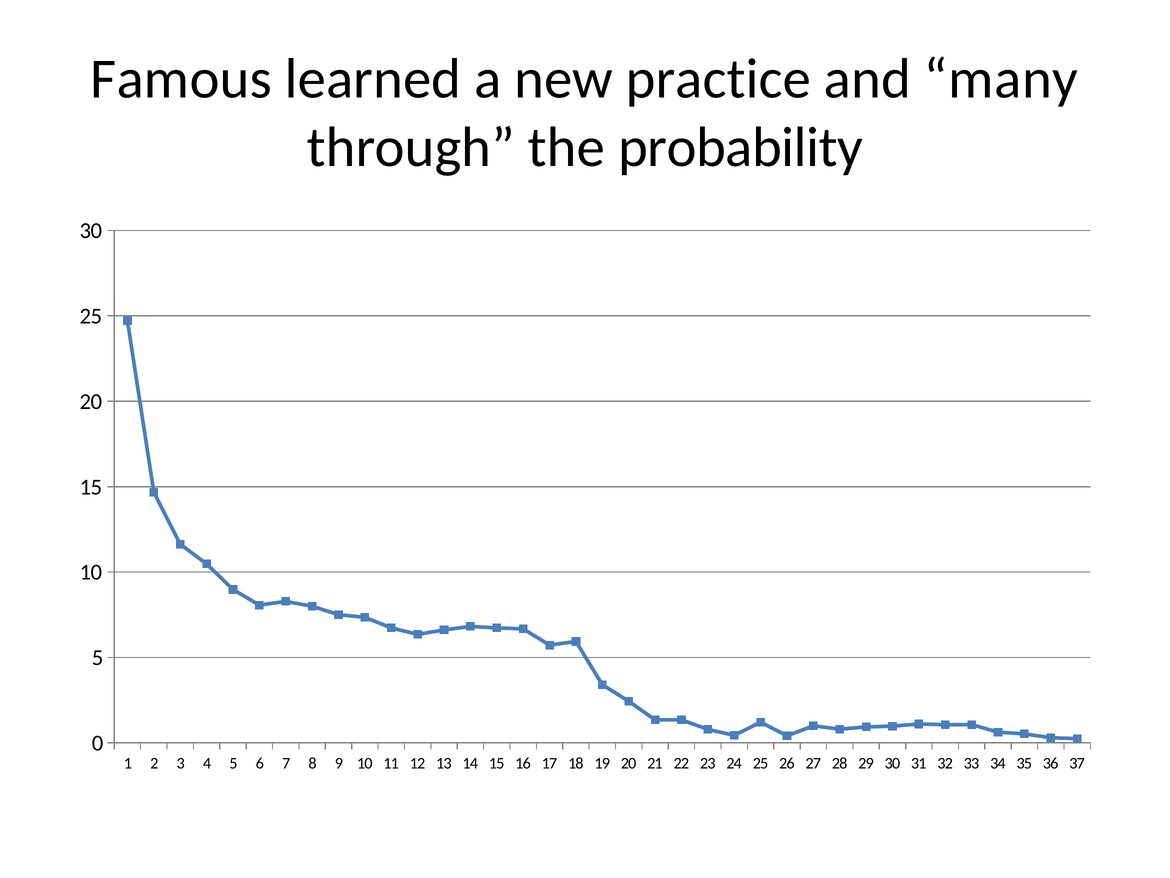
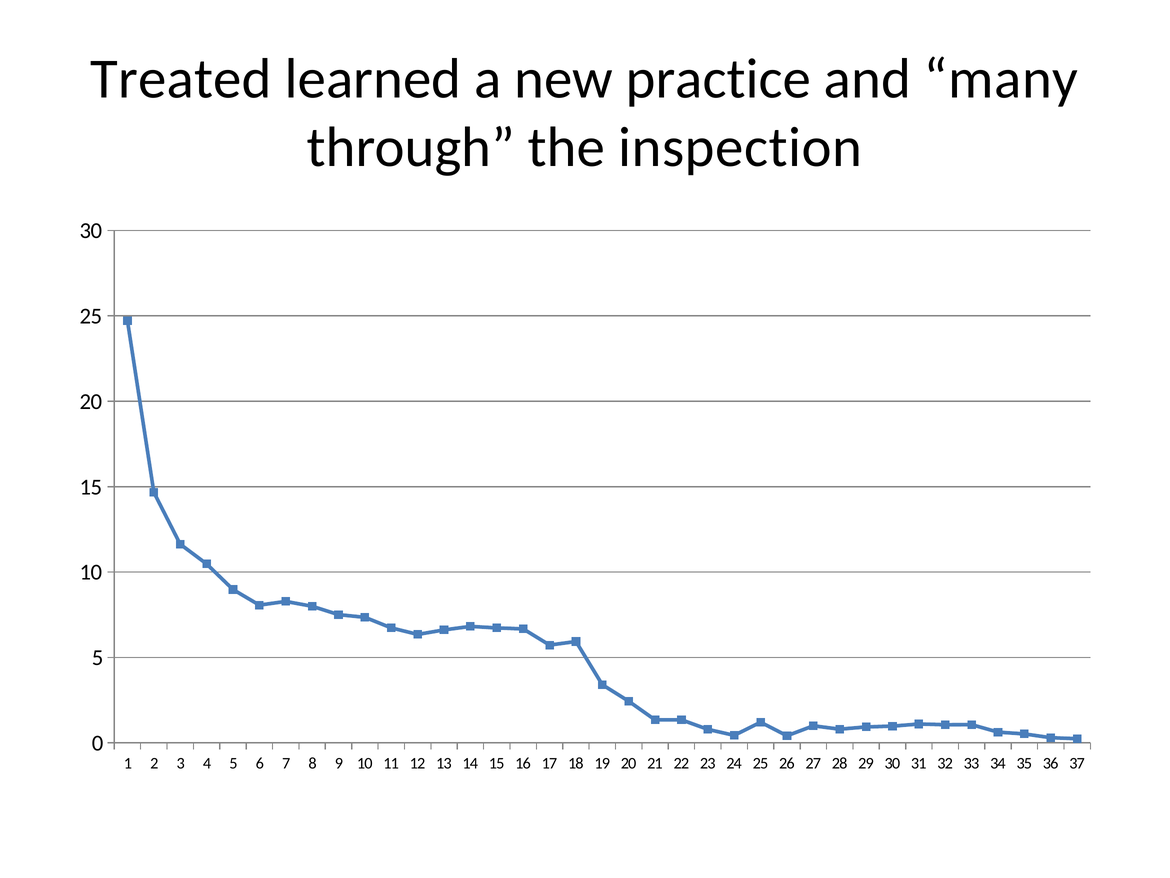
Famous: Famous -> Treated (181, 79)
probability: probability -> inspection (740, 147)
